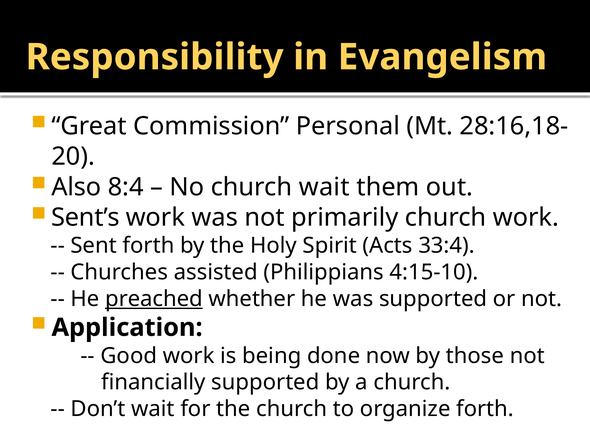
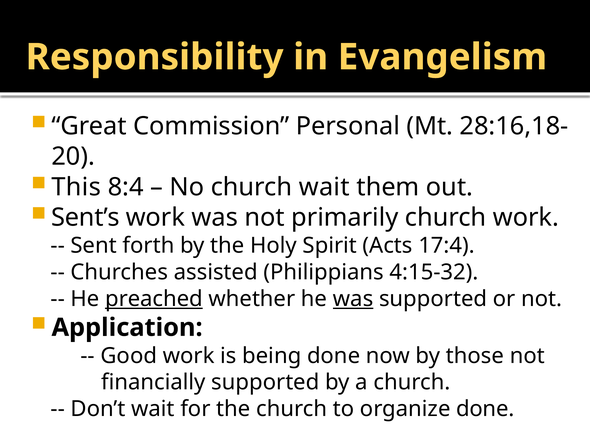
Also: Also -> This (76, 187)
33:4: 33:4 -> 17:4 (447, 246)
4:15-10: 4:15-10 -> 4:15-32 (434, 273)
was underline: none -> present (353, 299)
organize forth: forth -> done (485, 409)
